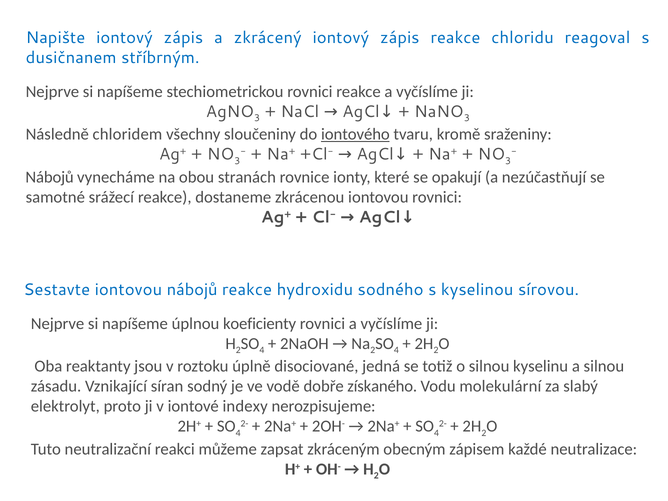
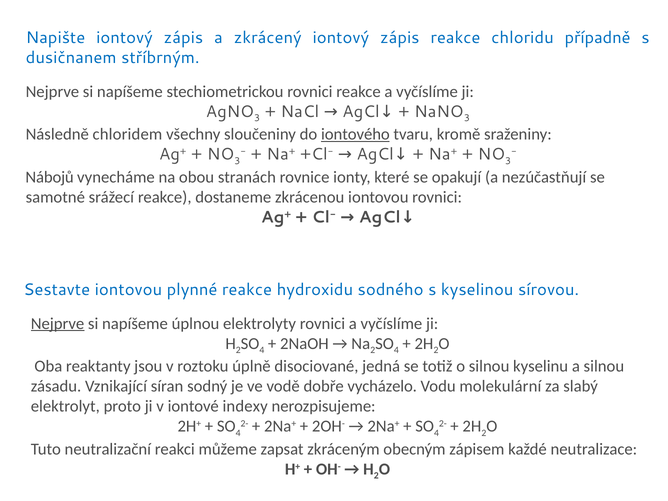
reagoval: reagoval -> případně (598, 38)
iontovou nábojů: nábojů -> plynné (192, 290)
Nejprve underline: none -> present (58, 323)
koeficienty: koeficienty -> elektrolyty (260, 323)
získaného: získaného -> vycházelo (382, 386)
